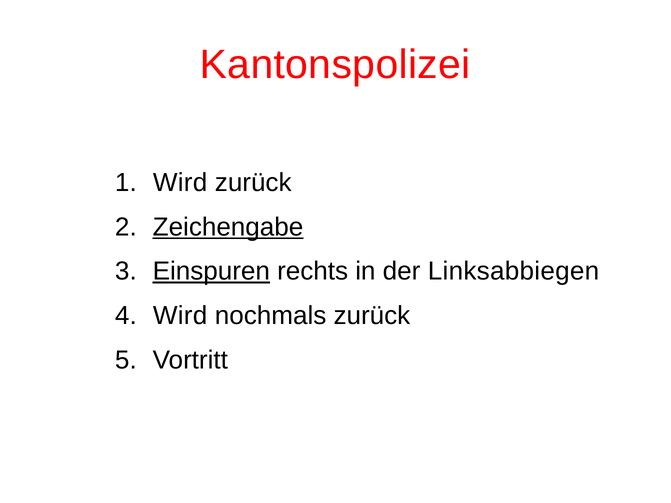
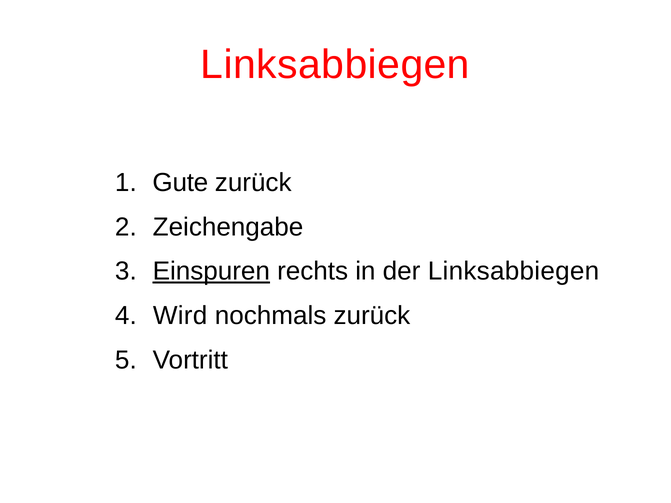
Kantonspolizei: Kantonspolizei -> Linksabbiegen (335, 65)
Wird: Wird -> Gute (180, 183)
Zeichengabe underline: present -> none (228, 227)
